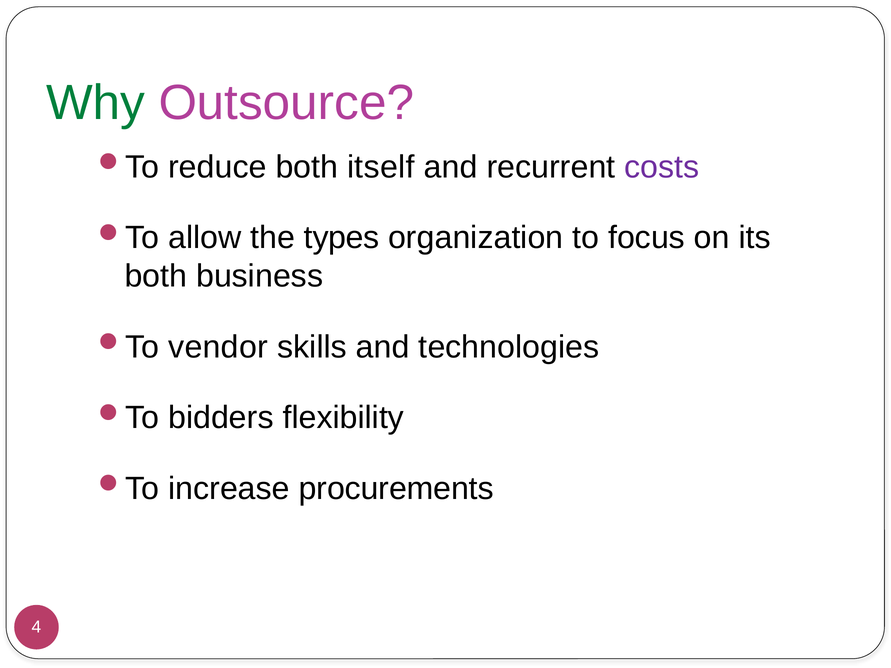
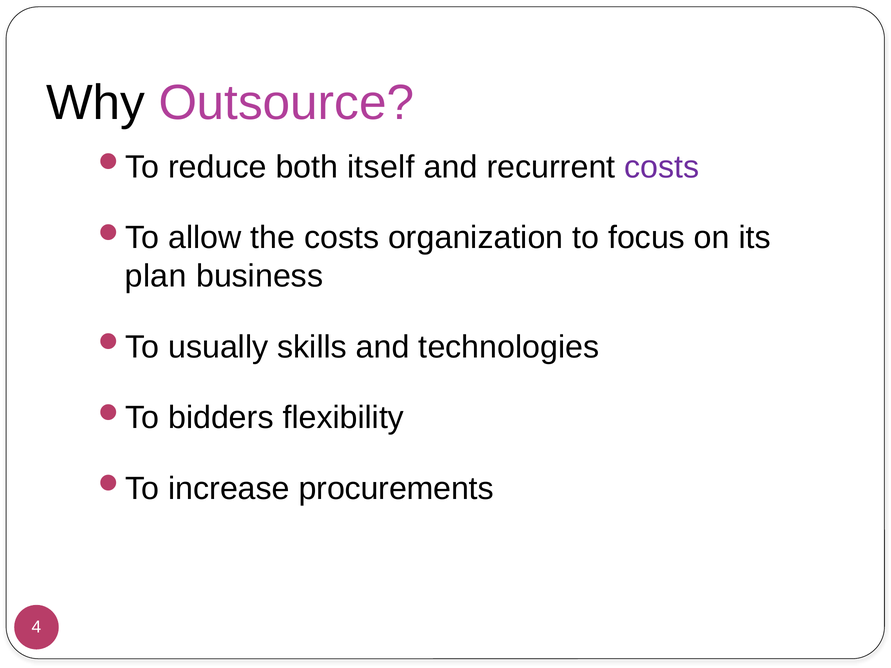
Why colour: green -> black (95, 103)
the types: types -> costs (342, 238)
both: both -> plan (156, 276)
vendor: vendor -> usually (218, 347)
